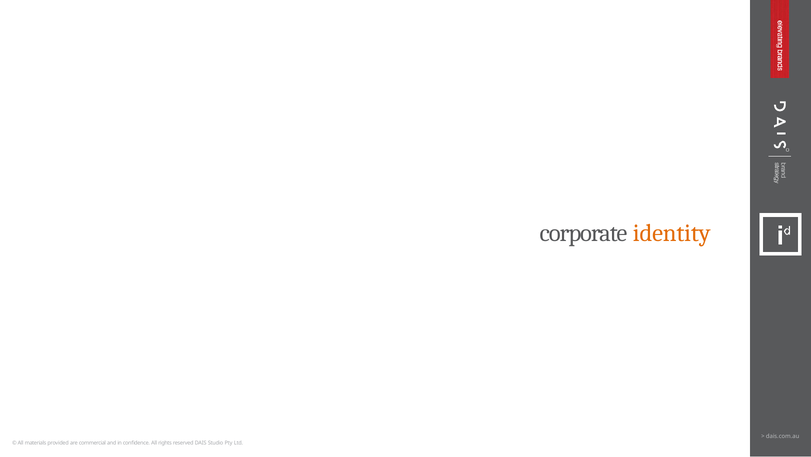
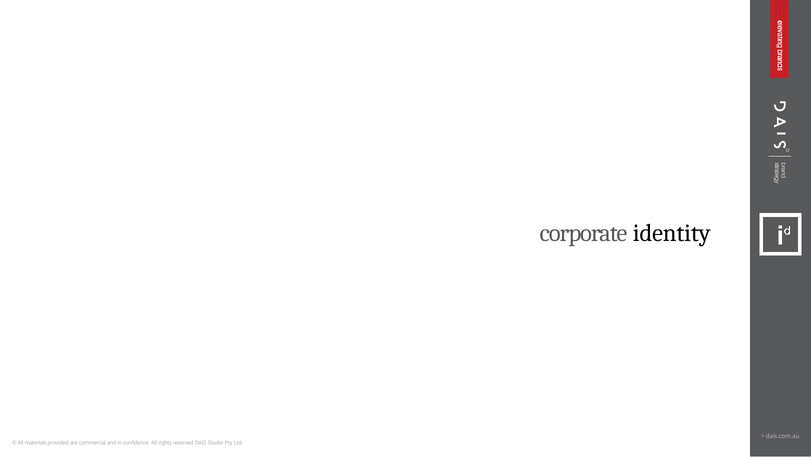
identity colour: orange -> black (672, 233)
